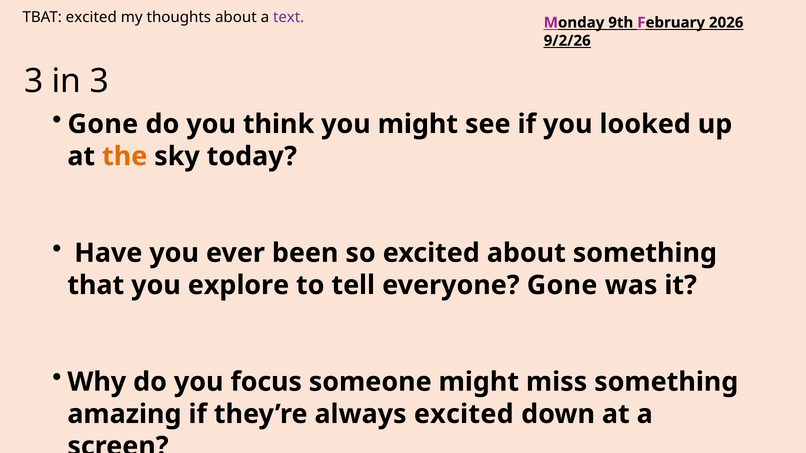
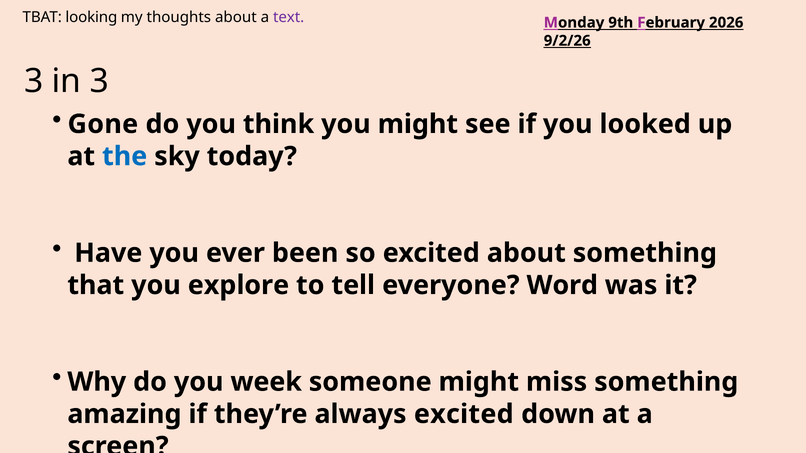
TBAT excited: excited -> looking (91, 17)
the colour: orange -> blue (125, 156)
everyone Gone: Gone -> Word (562, 285)
focus: focus -> week (266, 382)
